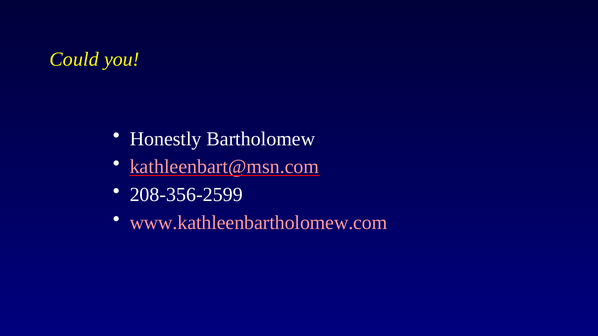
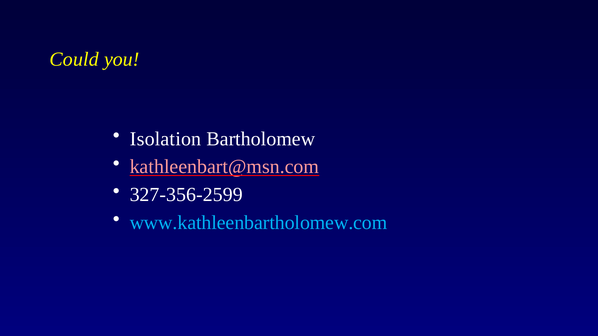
Honestly: Honestly -> Isolation (166, 139)
208-356-2599: 208-356-2599 -> 327-356-2599 (186, 195)
www.kathleenbartholomew.com colour: pink -> light blue (259, 223)
